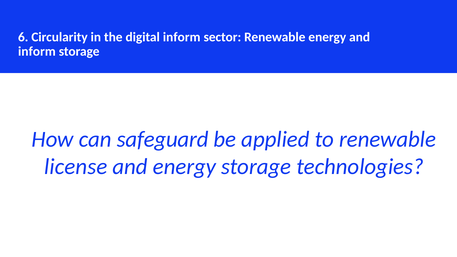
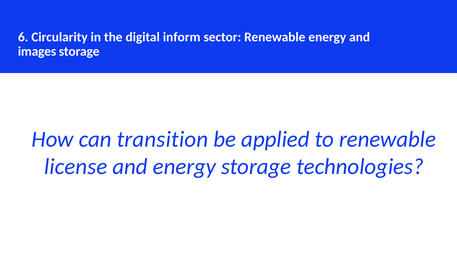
inform: inform -> images (37, 51)
safeguard: safeguard -> transition (162, 139)
